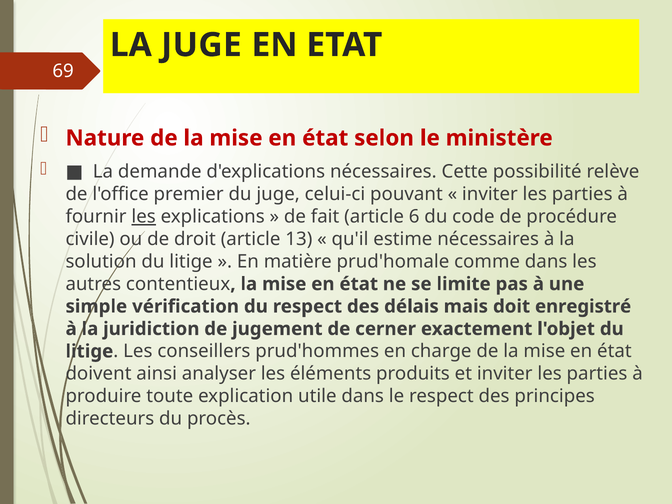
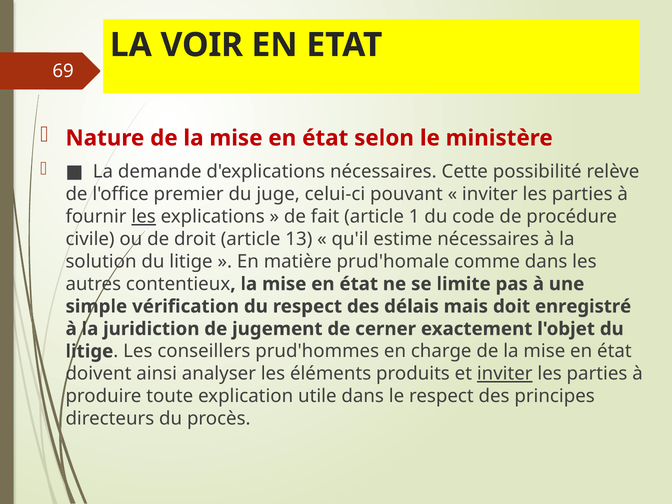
LA JUGE: JUGE -> VOIR (202, 45)
6: 6 -> 1 (414, 217)
inviter underline: none -> present (505, 374)
